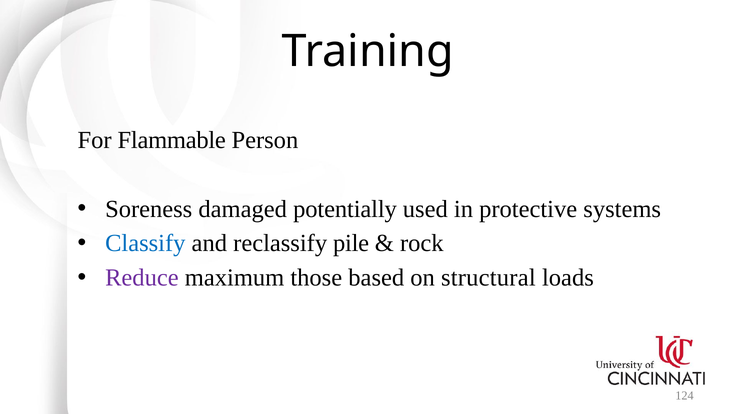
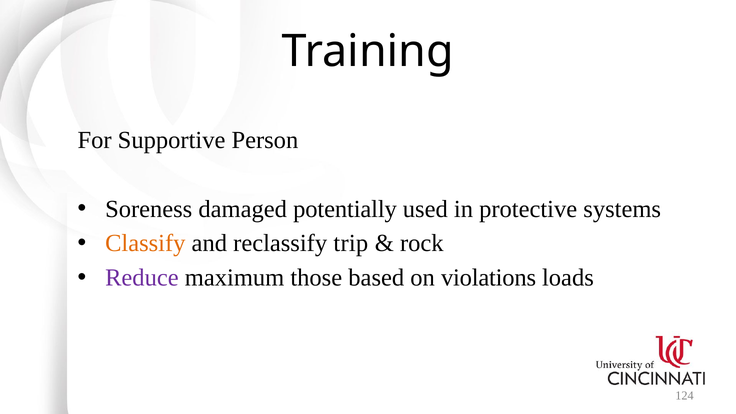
Flammable: Flammable -> Supportive (172, 140)
Classify colour: blue -> orange (145, 243)
pile: pile -> trip (351, 243)
structural: structural -> violations (489, 278)
